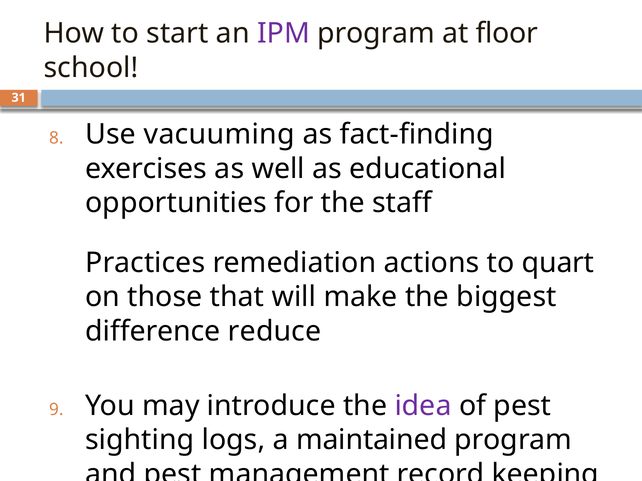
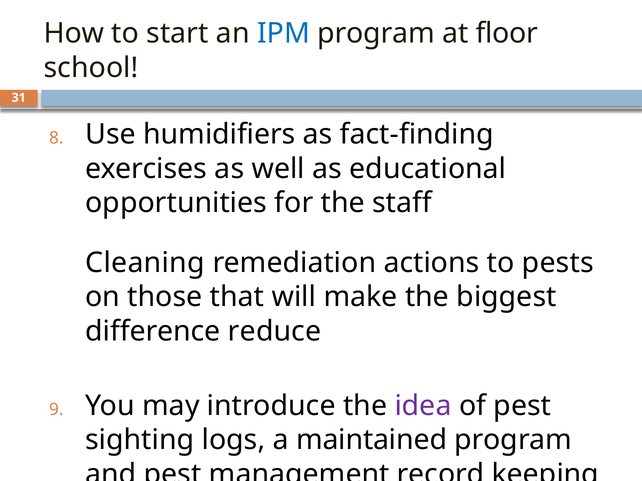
IPM colour: purple -> blue (284, 33)
vacuuming: vacuuming -> humidifiers (219, 135)
Practices: Practices -> Cleaning (145, 263)
quart: quart -> pests (558, 263)
